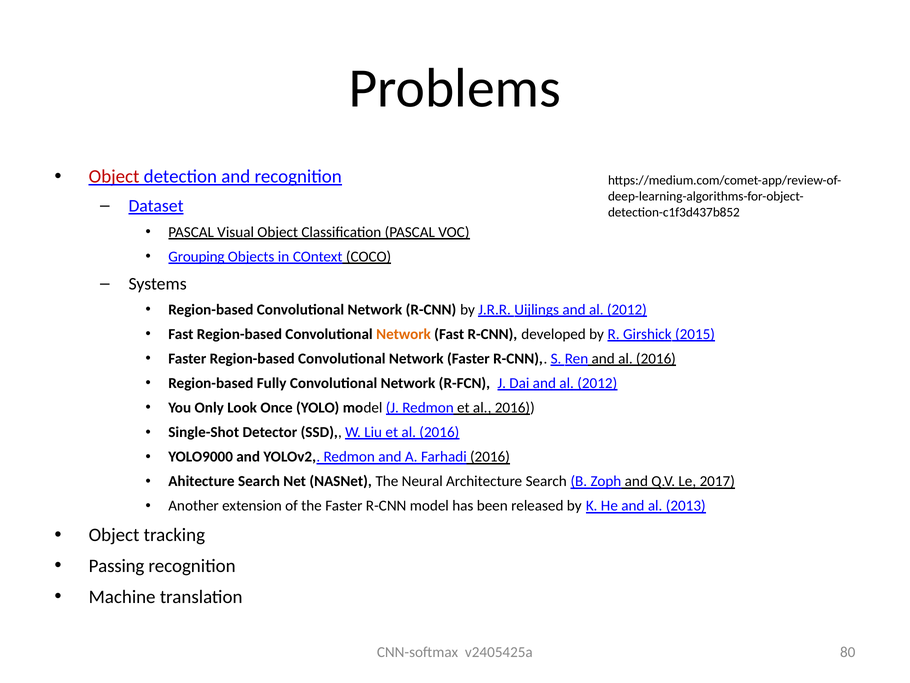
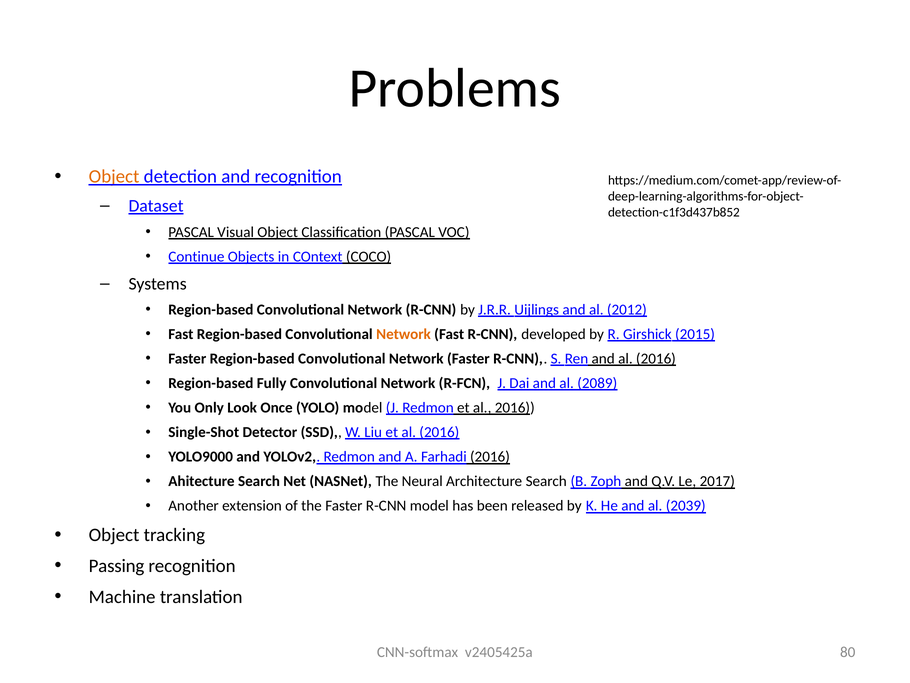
Object colour: red -> orange (114, 176)
Grouping: Grouping -> Continue (196, 256)
Dai and al 2012: 2012 -> 2089 (597, 383)
2013: 2013 -> 2039 (686, 506)
